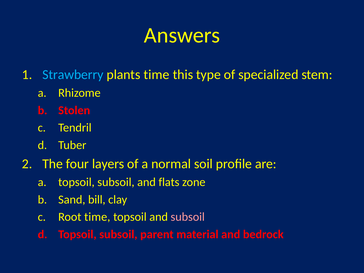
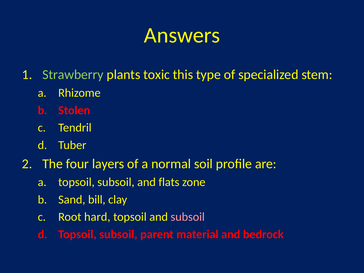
Strawberry colour: light blue -> light green (73, 75)
plants time: time -> toxic (157, 75)
Root time: time -> hard (97, 217)
